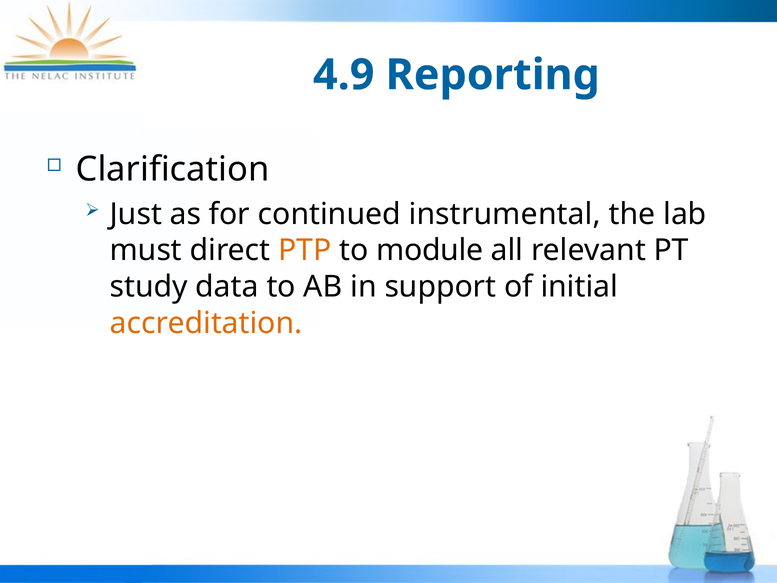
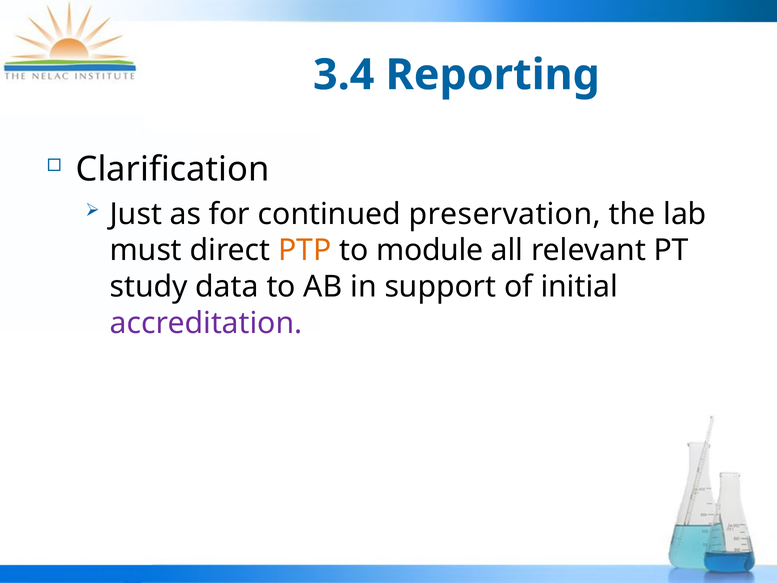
4.9: 4.9 -> 3.4 (344, 75)
instrumental: instrumental -> preservation (505, 214)
accreditation colour: orange -> purple (206, 323)
